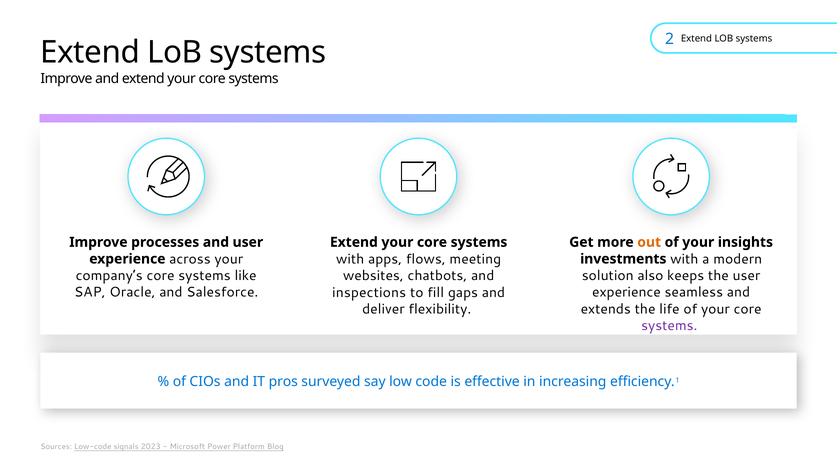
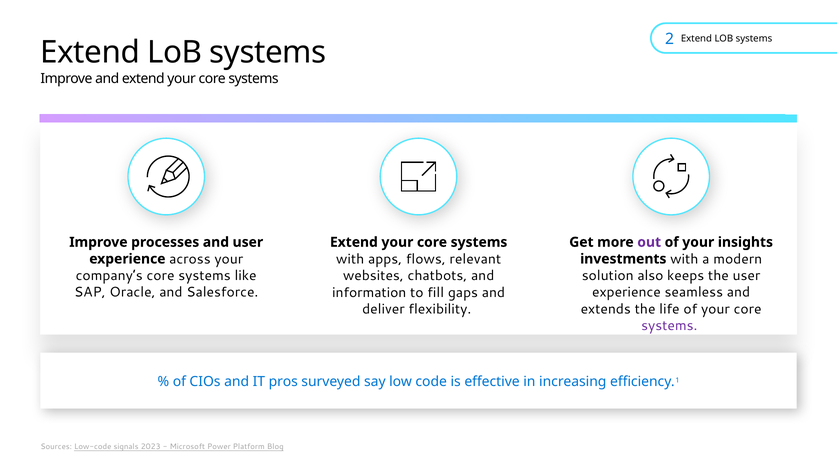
out colour: orange -> purple (649, 242)
meeting: meeting -> relevant (475, 259)
inspections: inspections -> information (369, 292)
